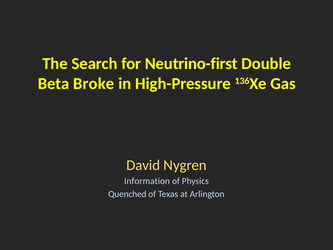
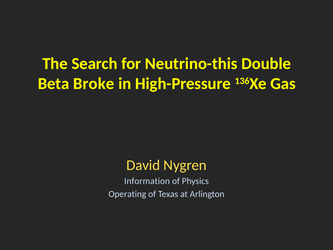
Neutrino-first: Neutrino-first -> Neutrino-this (191, 64)
Quenched: Quenched -> Operating (127, 194)
